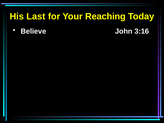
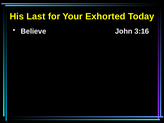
Reaching: Reaching -> Exhorted (105, 16)
